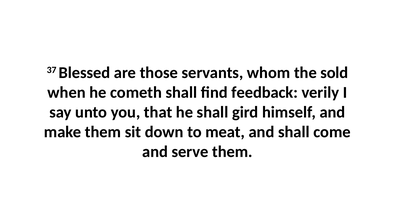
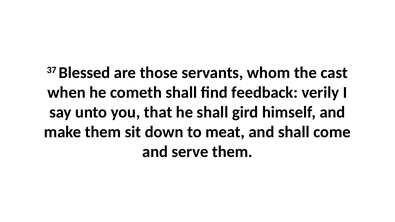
sold: sold -> cast (334, 73)
